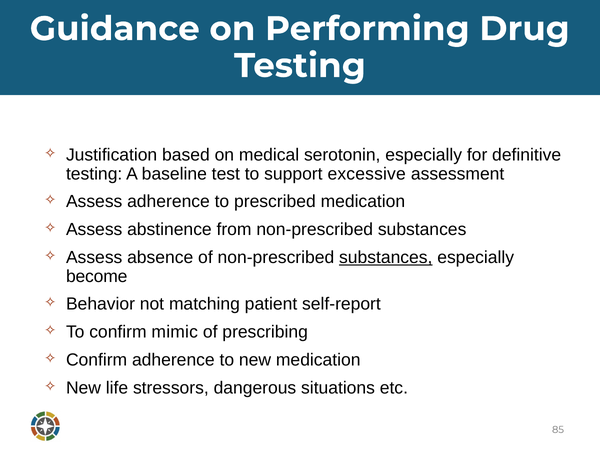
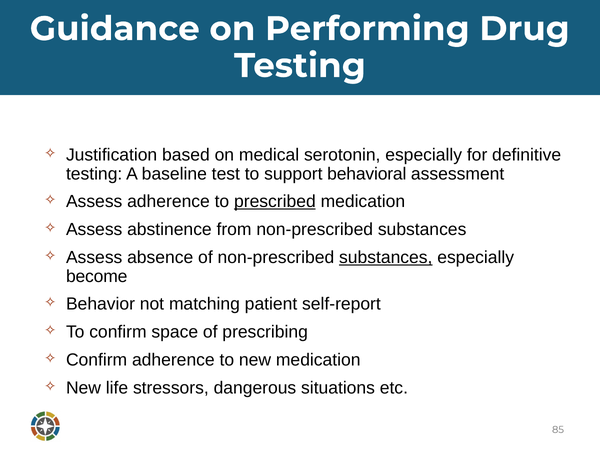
excessive: excessive -> behavioral (367, 174)
prescribed underline: none -> present (275, 202)
mimic: mimic -> space (175, 332)
